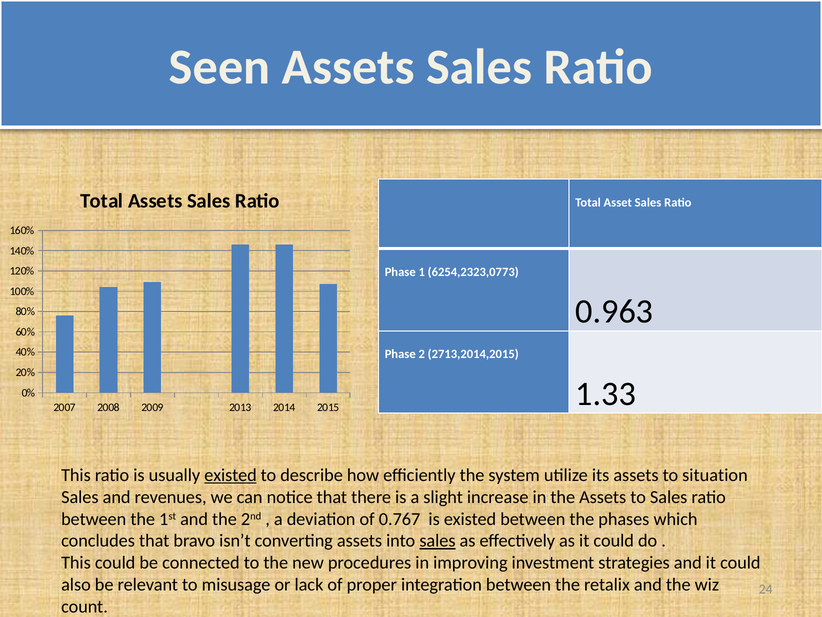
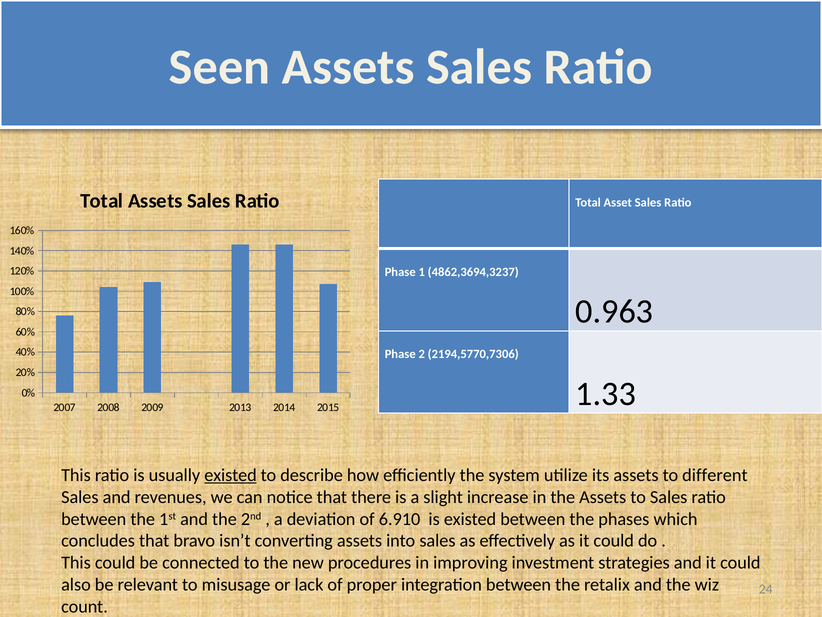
6254,2323,0773: 6254,2323,0773 -> 4862,3694,3237 (473, 272)
2713,2014,2015: 2713,2014,2015 -> 2194,5770,7306 (473, 354)
situation: situation -> different (715, 475)
0.767: 0.767 -> 6.910 (400, 519)
sales underline: present -> none (437, 540)
